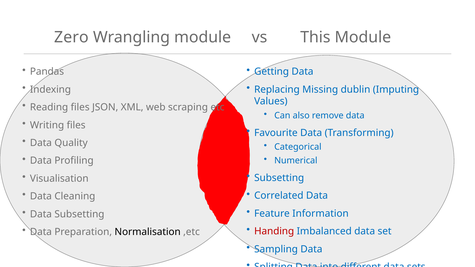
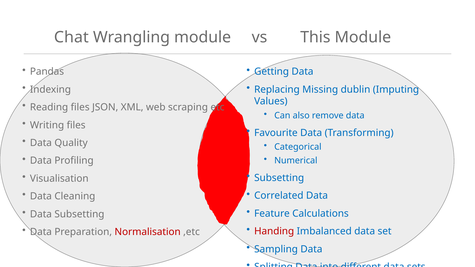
Zero: Zero -> Chat (71, 37)
Information: Information -> Calculations (321, 214)
Normalisation colour: black -> red (148, 232)
